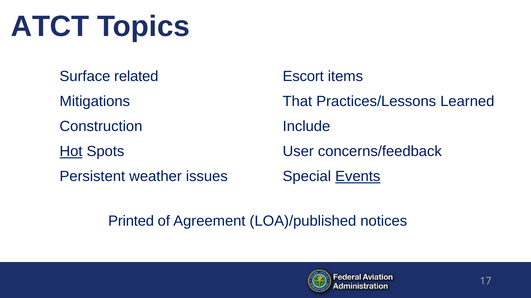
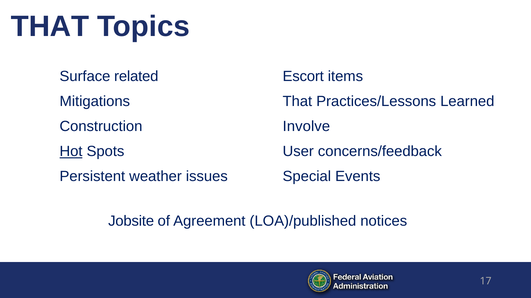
ATCT: ATCT -> THAT (50, 27)
Include: Include -> Involve (306, 127)
Events underline: present -> none (358, 177)
Printed: Printed -> Jobsite (131, 221)
